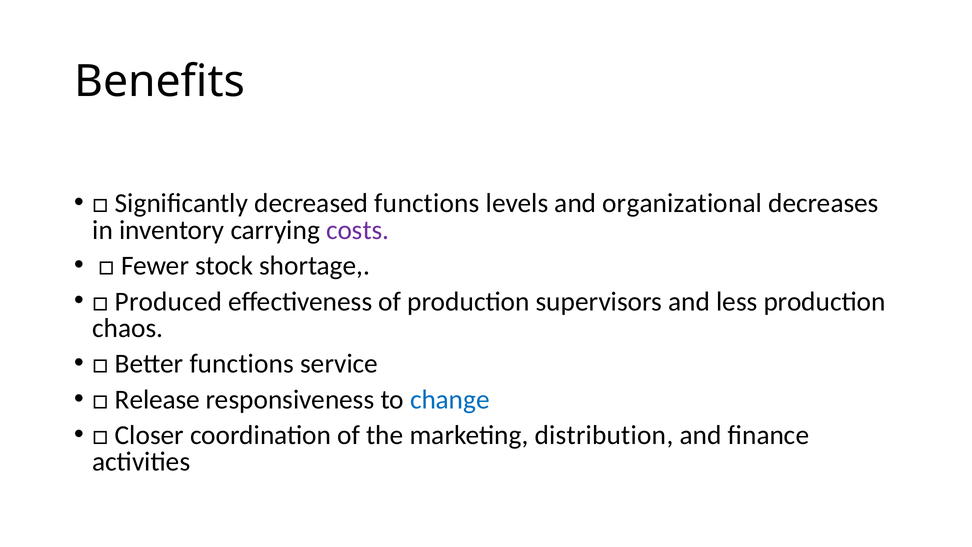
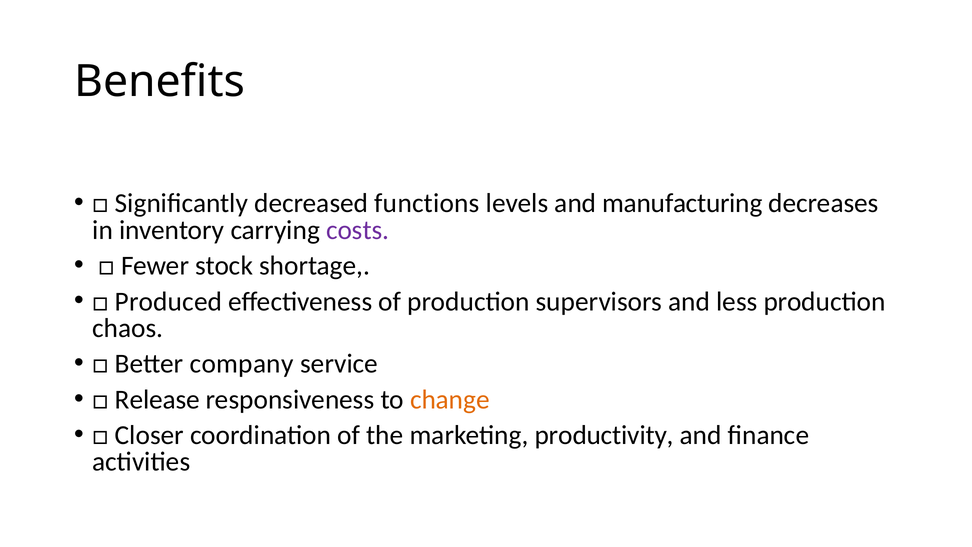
organizational: organizational -> manufacturing (682, 203)
Better functions: functions -> company (242, 364)
change colour: blue -> orange (450, 399)
distribution: distribution -> productivity (604, 435)
